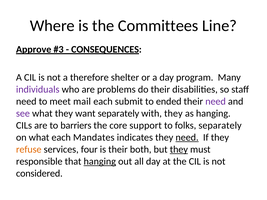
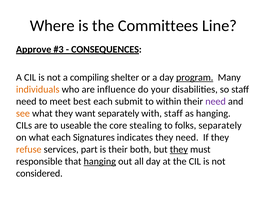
therefore: therefore -> compiling (89, 78)
program underline: none -> present (195, 78)
individuals colour: purple -> orange (38, 90)
problems: problems -> influence (116, 90)
do their: their -> your (160, 90)
mail: mail -> best (82, 102)
ended: ended -> within (169, 102)
see colour: purple -> orange (23, 114)
with they: they -> staff (173, 114)
barriers: barriers -> useable (76, 126)
support: support -> stealing (146, 126)
Mandates: Mandates -> Signatures (94, 138)
need underline: present -> none (187, 138)
four: four -> part (89, 150)
